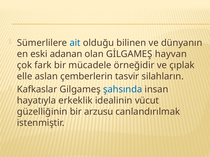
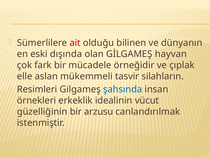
ait colour: blue -> red (75, 43)
adanan: adanan -> dışında (66, 54)
çemberlerin: çemberlerin -> mükemmeli (86, 77)
Kafkaslar: Kafkaslar -> Resimleri (37, 90)
hayatıyla: hayatıyla -> örnekleri (37, 101)
